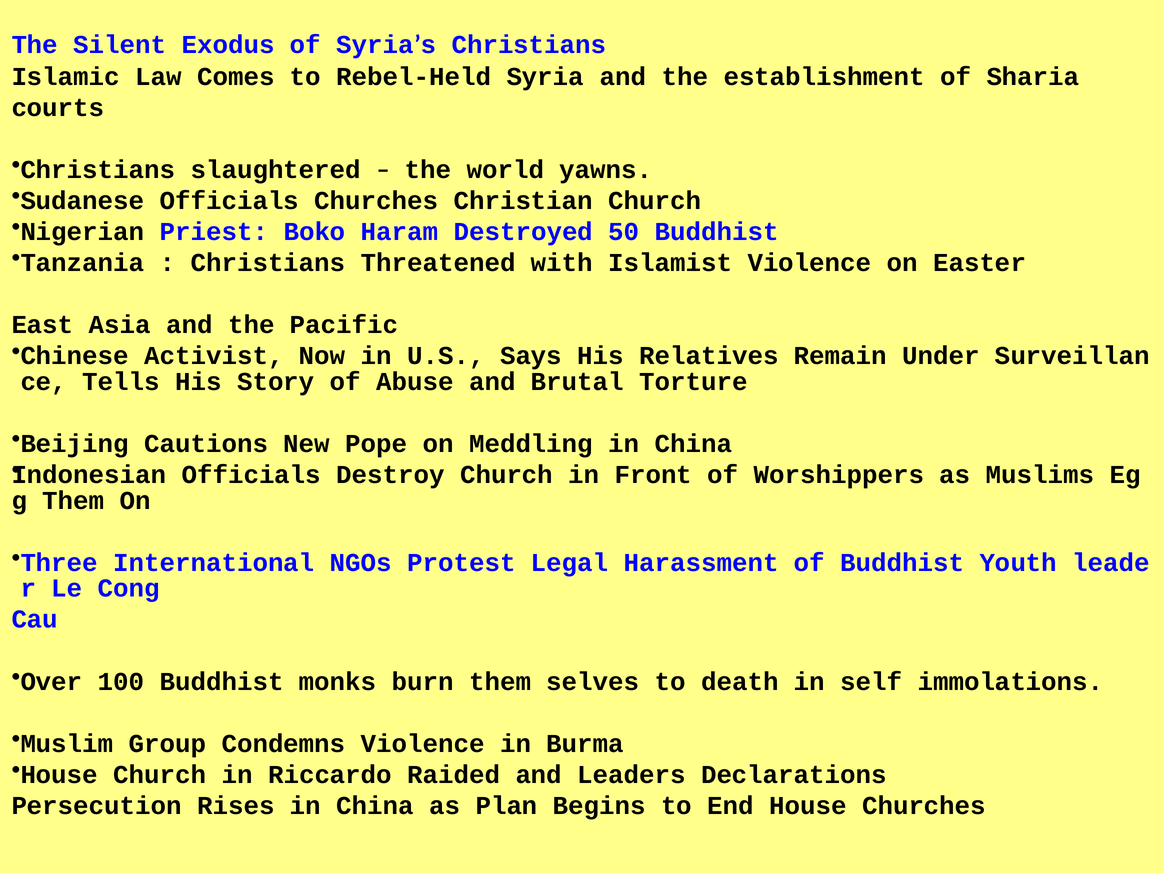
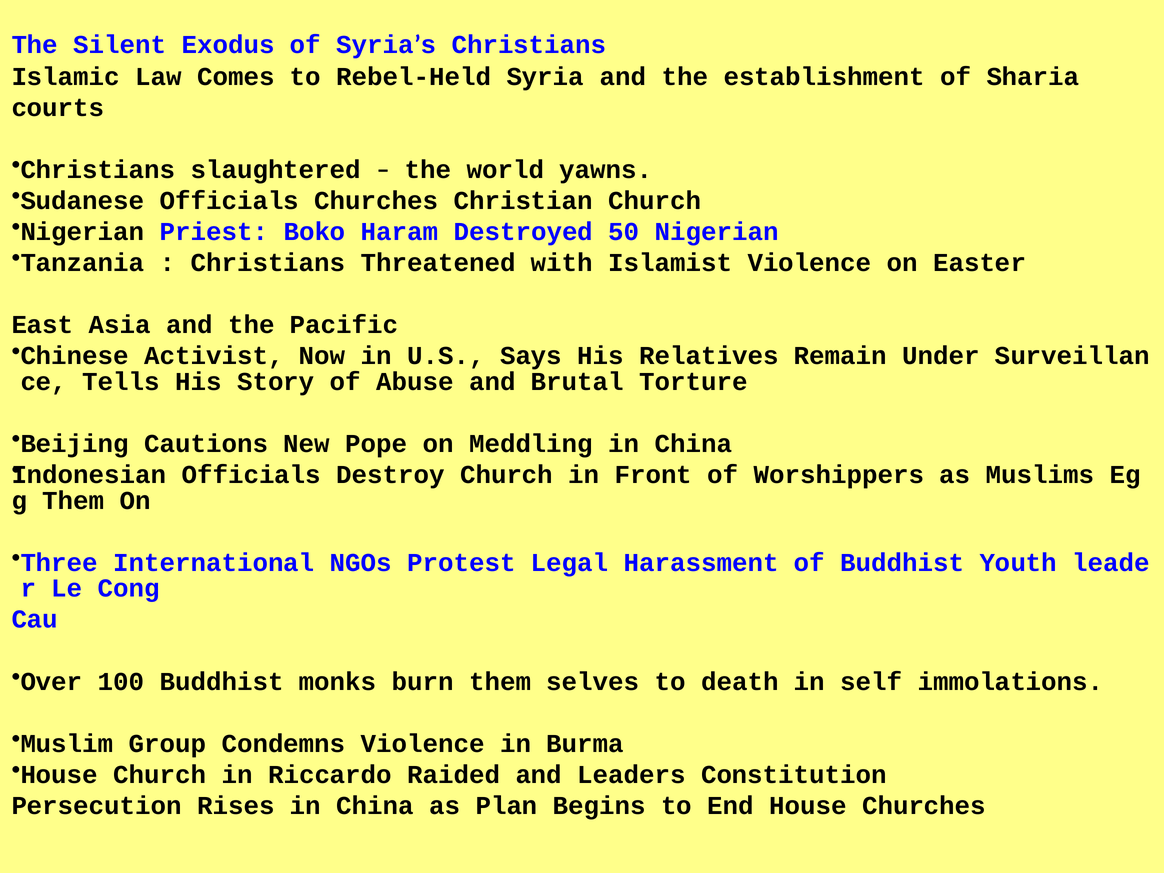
50 Buddhist: Buddhist -> Nigerian (717, 232)
Declarations: Declarations -> Constitution (794, 775)
